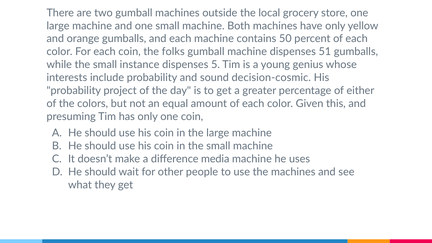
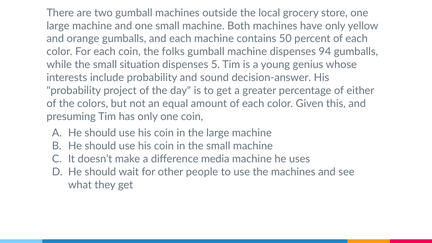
51: 51 -> 94 (325, 52)
instance: instance -> situation (140, 65)
decision-cosmic: decision-cosmic -> decision-answer (271, 78)
